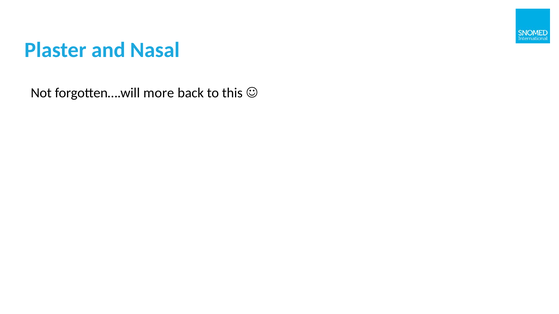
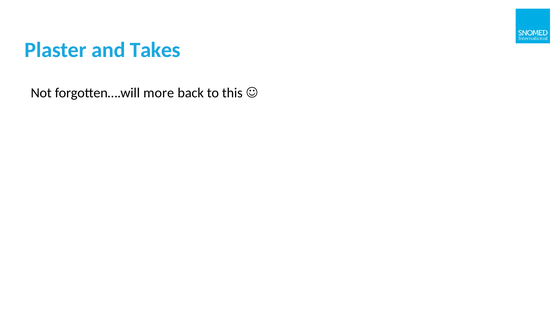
Nasal: Nasal -> Takes (155, 50)
